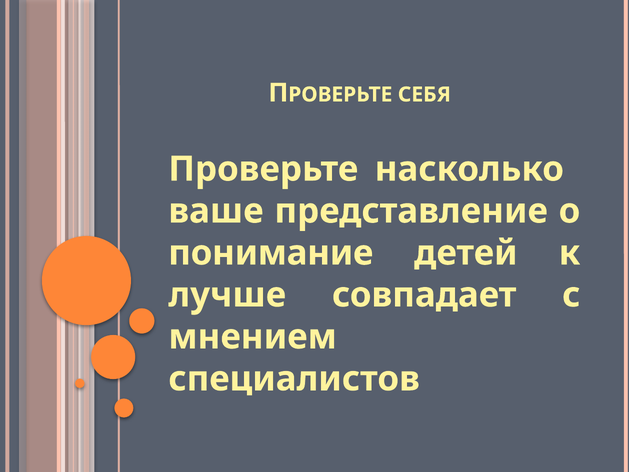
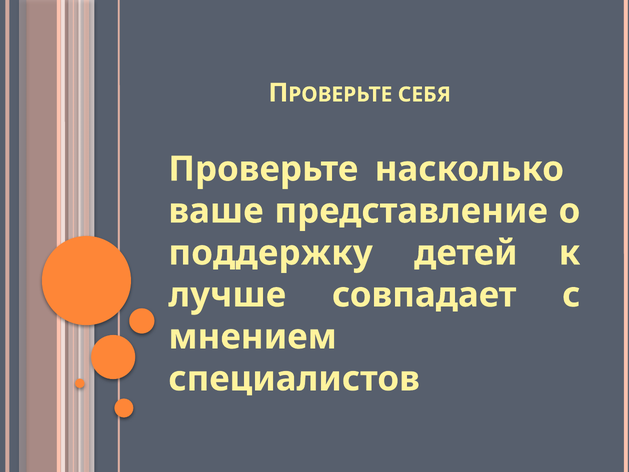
понимание: понимание -> поддержку (271, 253)
